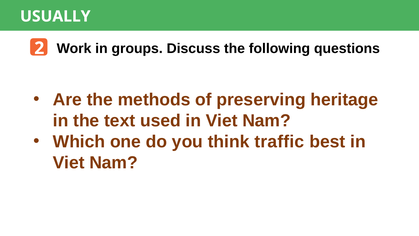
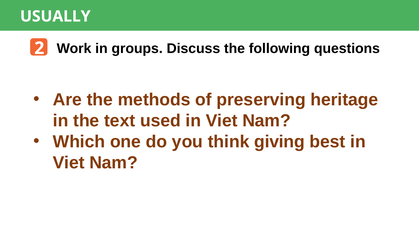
traffic: traffic -> giving (280, 142)
